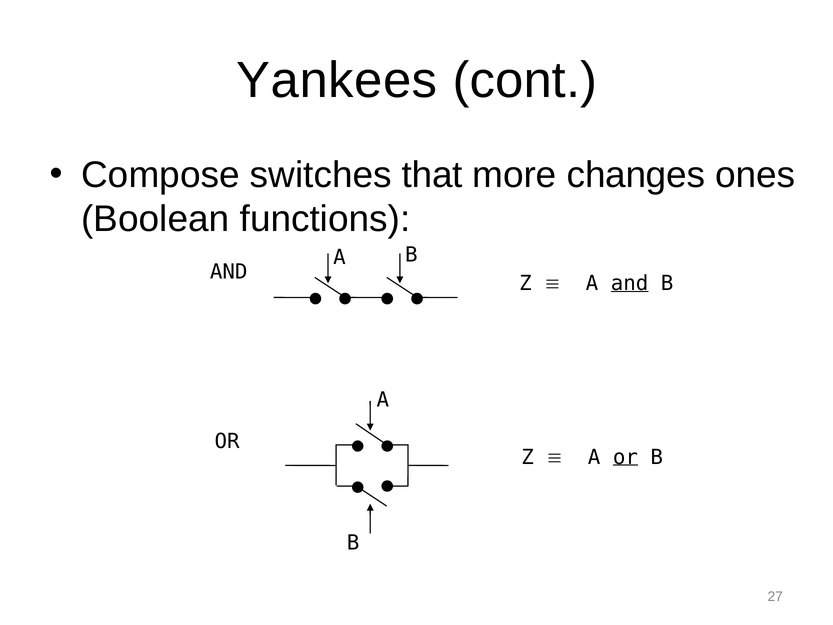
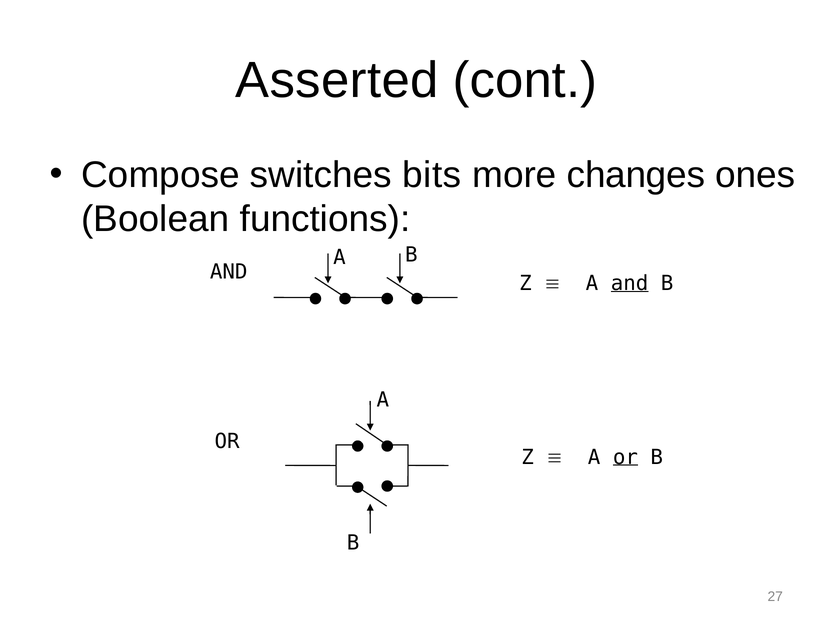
Yankees: Yankees -> Asserted (337, 81)
that: that -> bits (432, 175)
